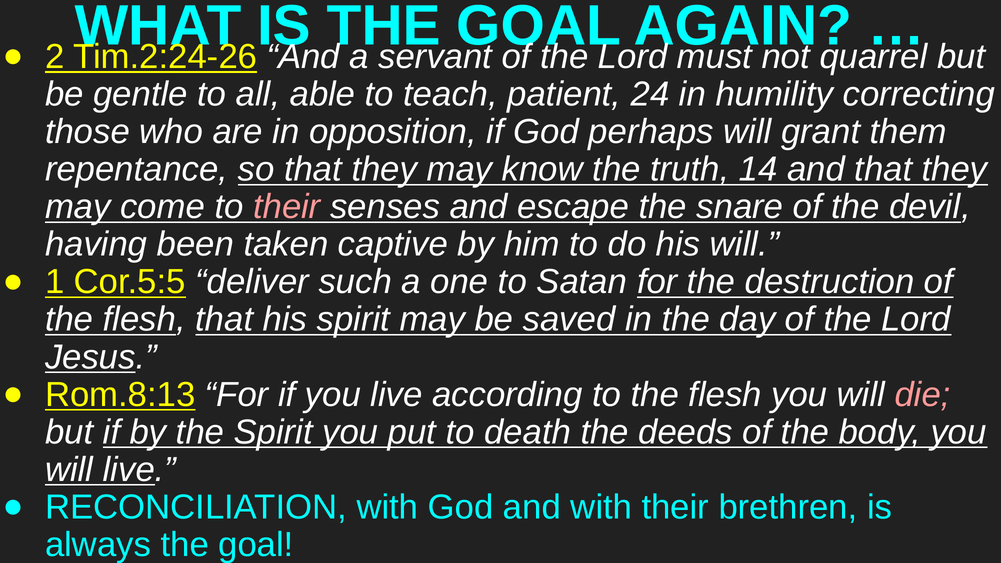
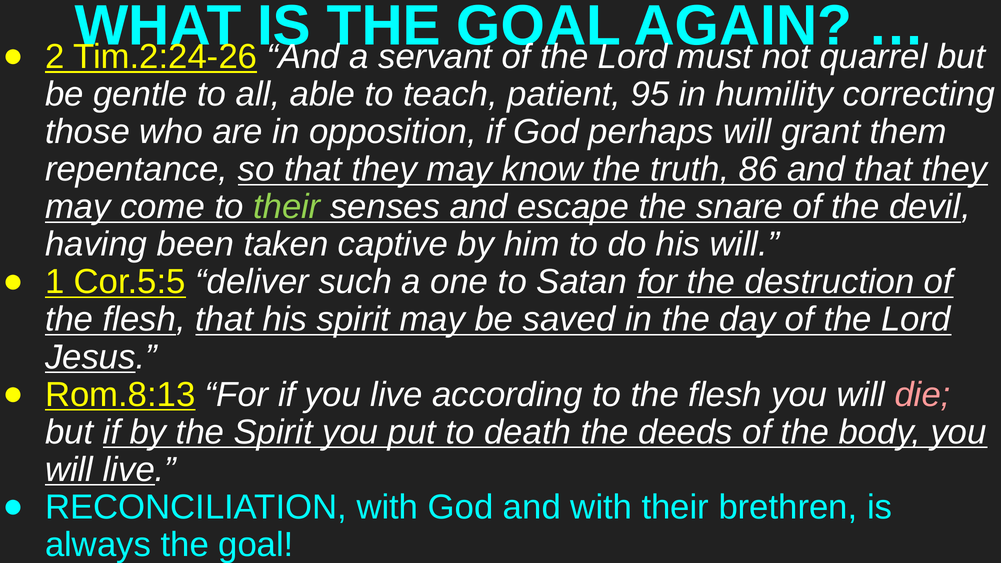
24: 24 -> 95 (650, 94)
14: 14 -> 86 (758, 169)
their colour: pink -> light green (287, 207)
